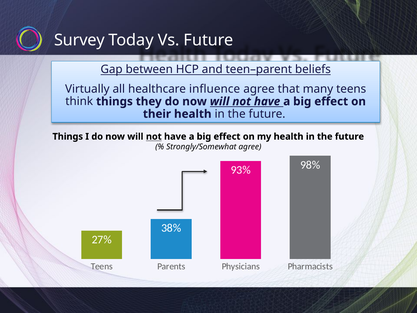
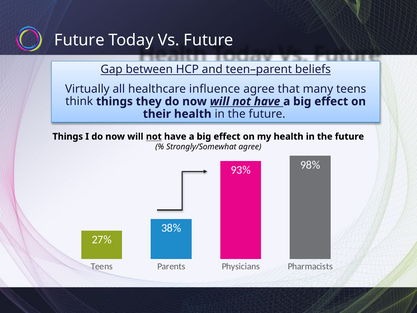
Survey: Survey -> Future (79, 40)
